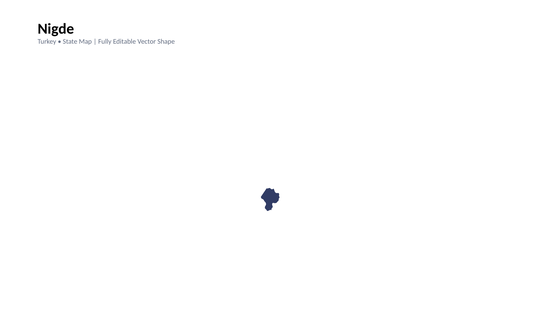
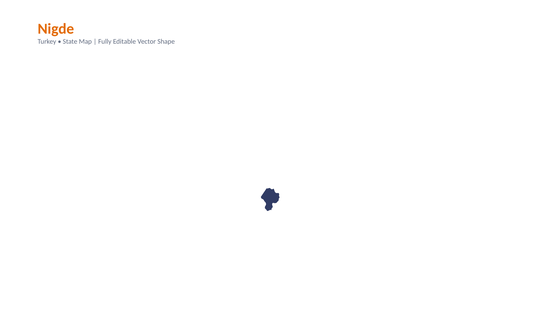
Nigde colour: black -> orange (56, 29)
